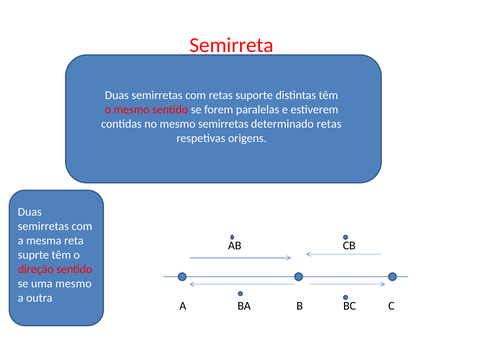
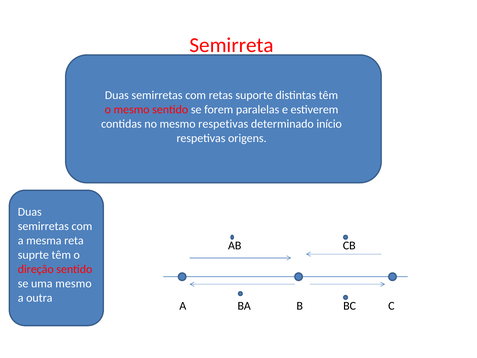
mesmo semirretas: semirretas -> respetivas (223, 124)
determinado retas: retas -> início (329, 124)
